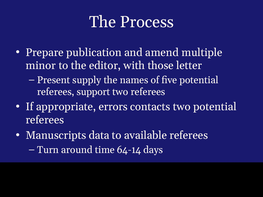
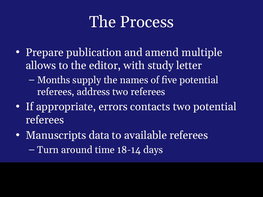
minor: minor -> allows (41, 66)
those: those -> study (161, 66)
Present: Present -> Months (54, 80)
support: support -> address (93, 92)
64-14: 64-14 -> 18-14 (129, 150)
